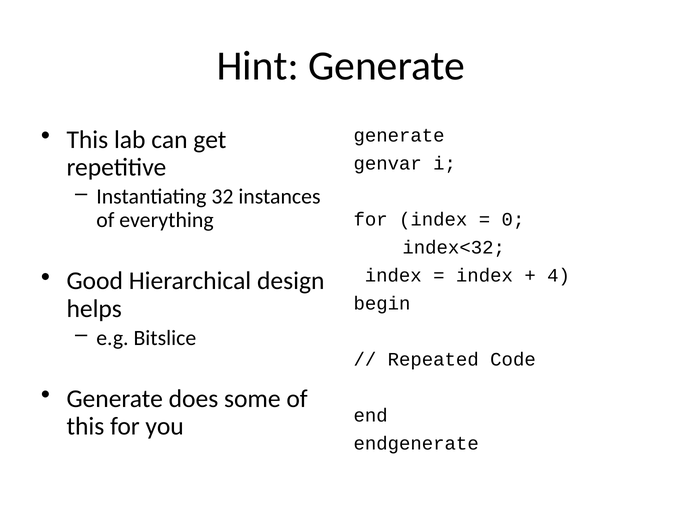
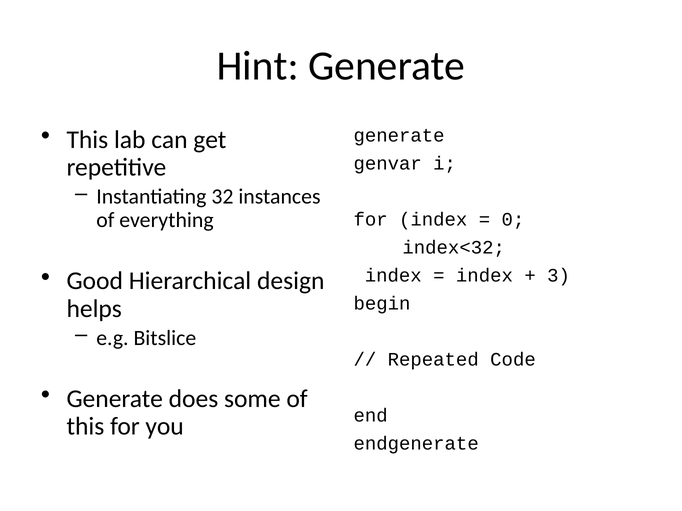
4: 4 -> 3 (559, 276)
